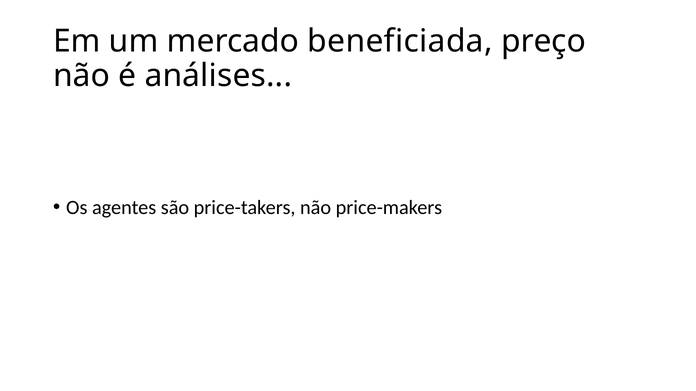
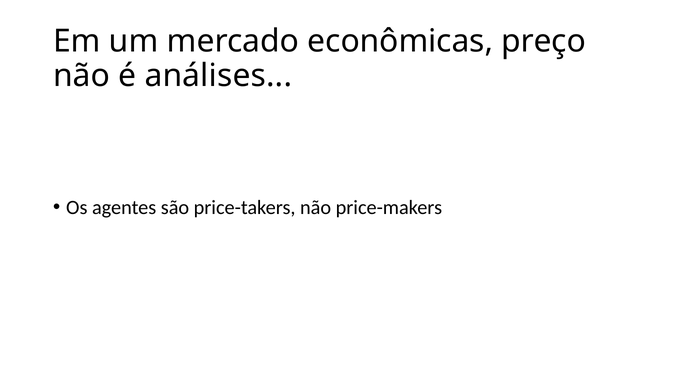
beneficiada: beneficiada -> econômicas (400, 41)
